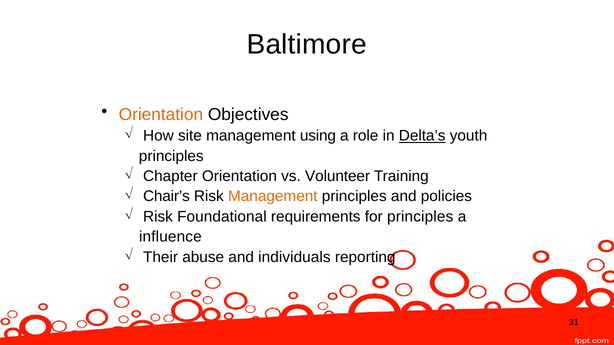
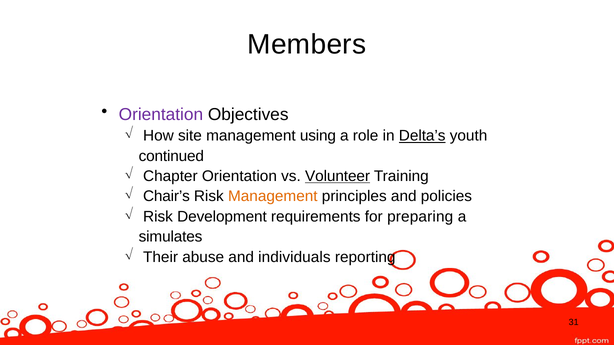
Baltimore: Baltimore -> Members (307, 45)
Orientation colour: orange -> purple (161, 115)
principles: principles -> continued (171, 156)
Volunteer underline: none -> present (338, 176)
Foundational: Foundational -> Development (222, 217)
for principles: principles -> preparing (420, 217)
influence: influence -> simulates (171, 237)
